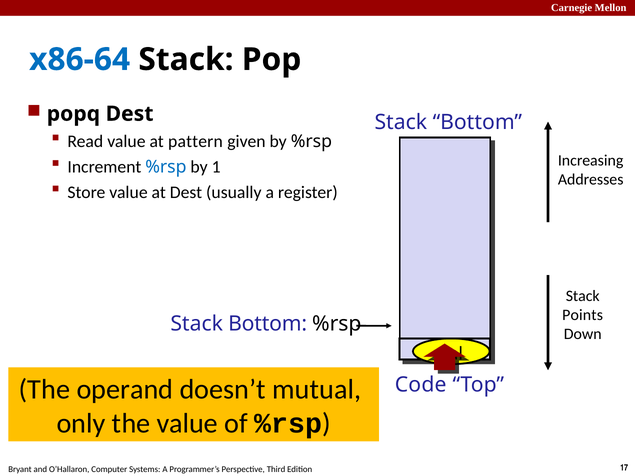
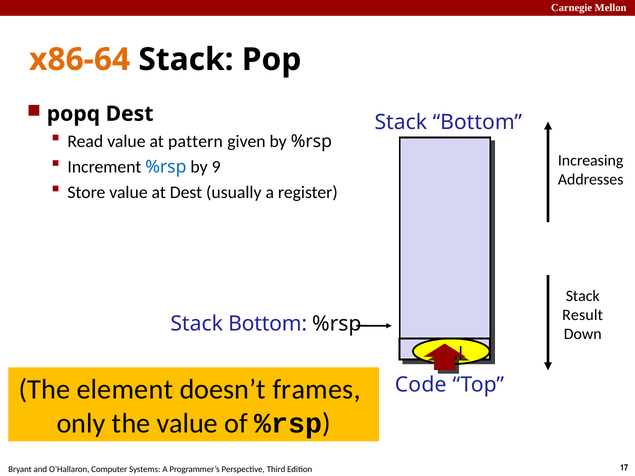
x86-64 colour: blue -> orange (80, 60)
1: 1 -> 9 (216, 167)
Points: Points -> Result (583, 315)
operand: operand -> element (125, 390)
mutual: mutual -> frames (317, 390)
